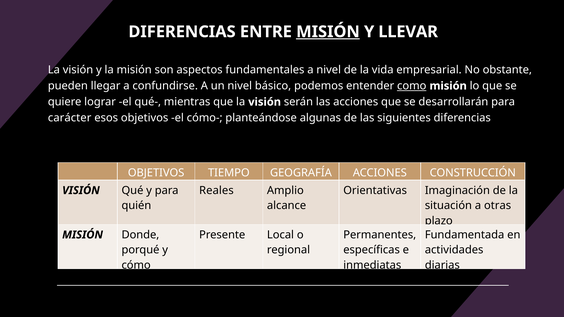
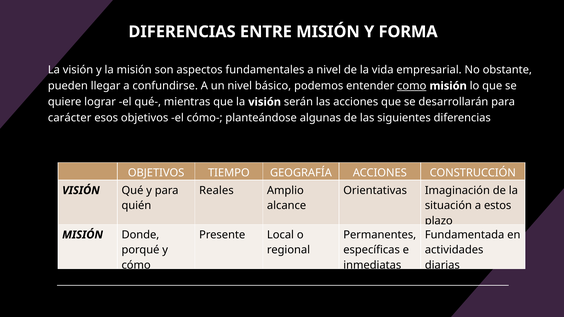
MISIÓN underline: present -> none (328, 32)
LLEVAR: LLEVAR -> FORMA (408, 32)
otras: otras -> estos (498, 206)
